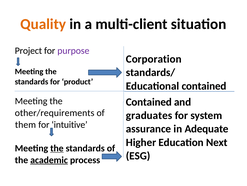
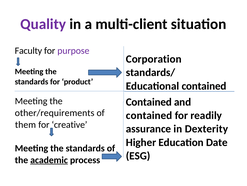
Quality colour: orange -> purple (43, 24)
Project: Project -> Faculty (28, 50)
graduates: graduates -> contained (149, 115)
system: system -> readily (206, 115)
intuitive: intuitive -> creative (69, 124)
Adequate: Adequate -> Dexterity (206, 128)
Next: Next -> Date (217, 142)
the underline: present -> none (57, 148)
